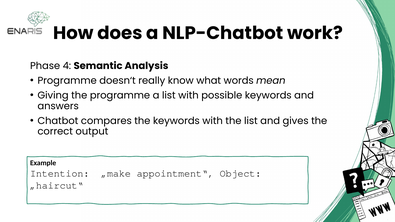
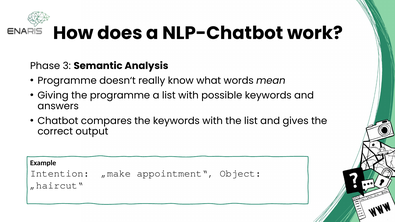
4: 4 -> 3 (67, 66)
